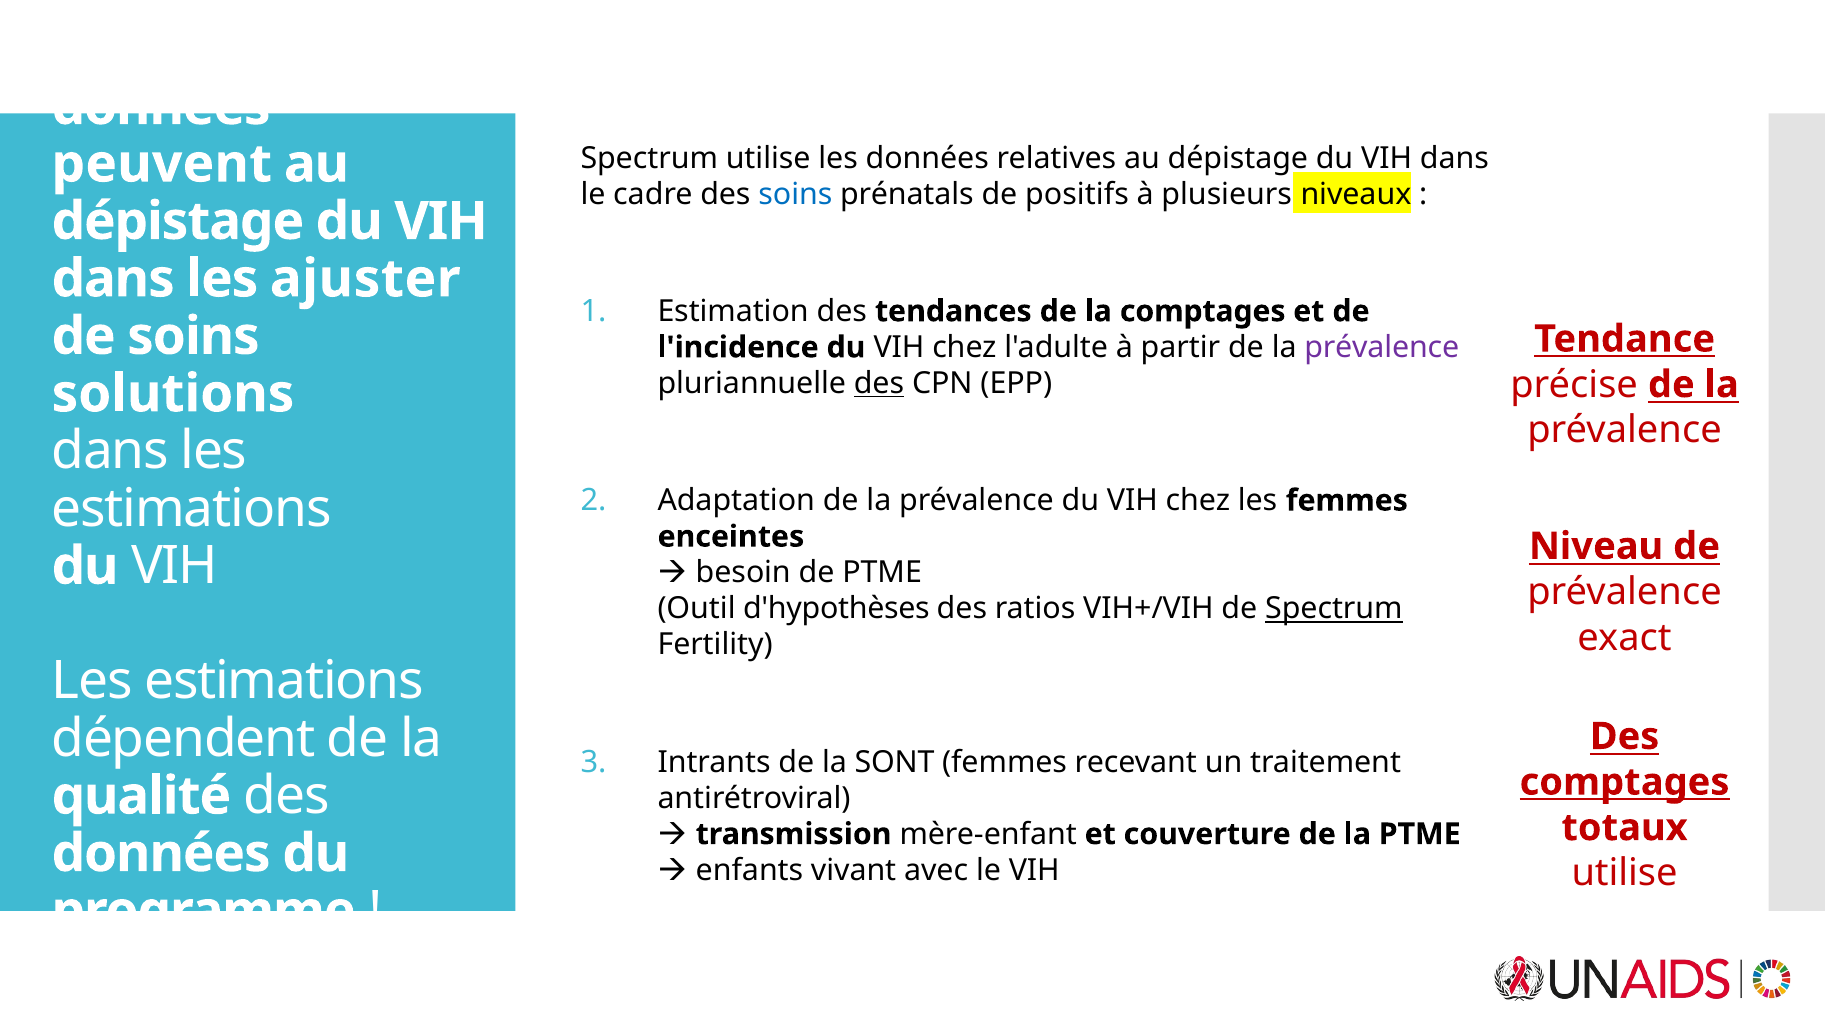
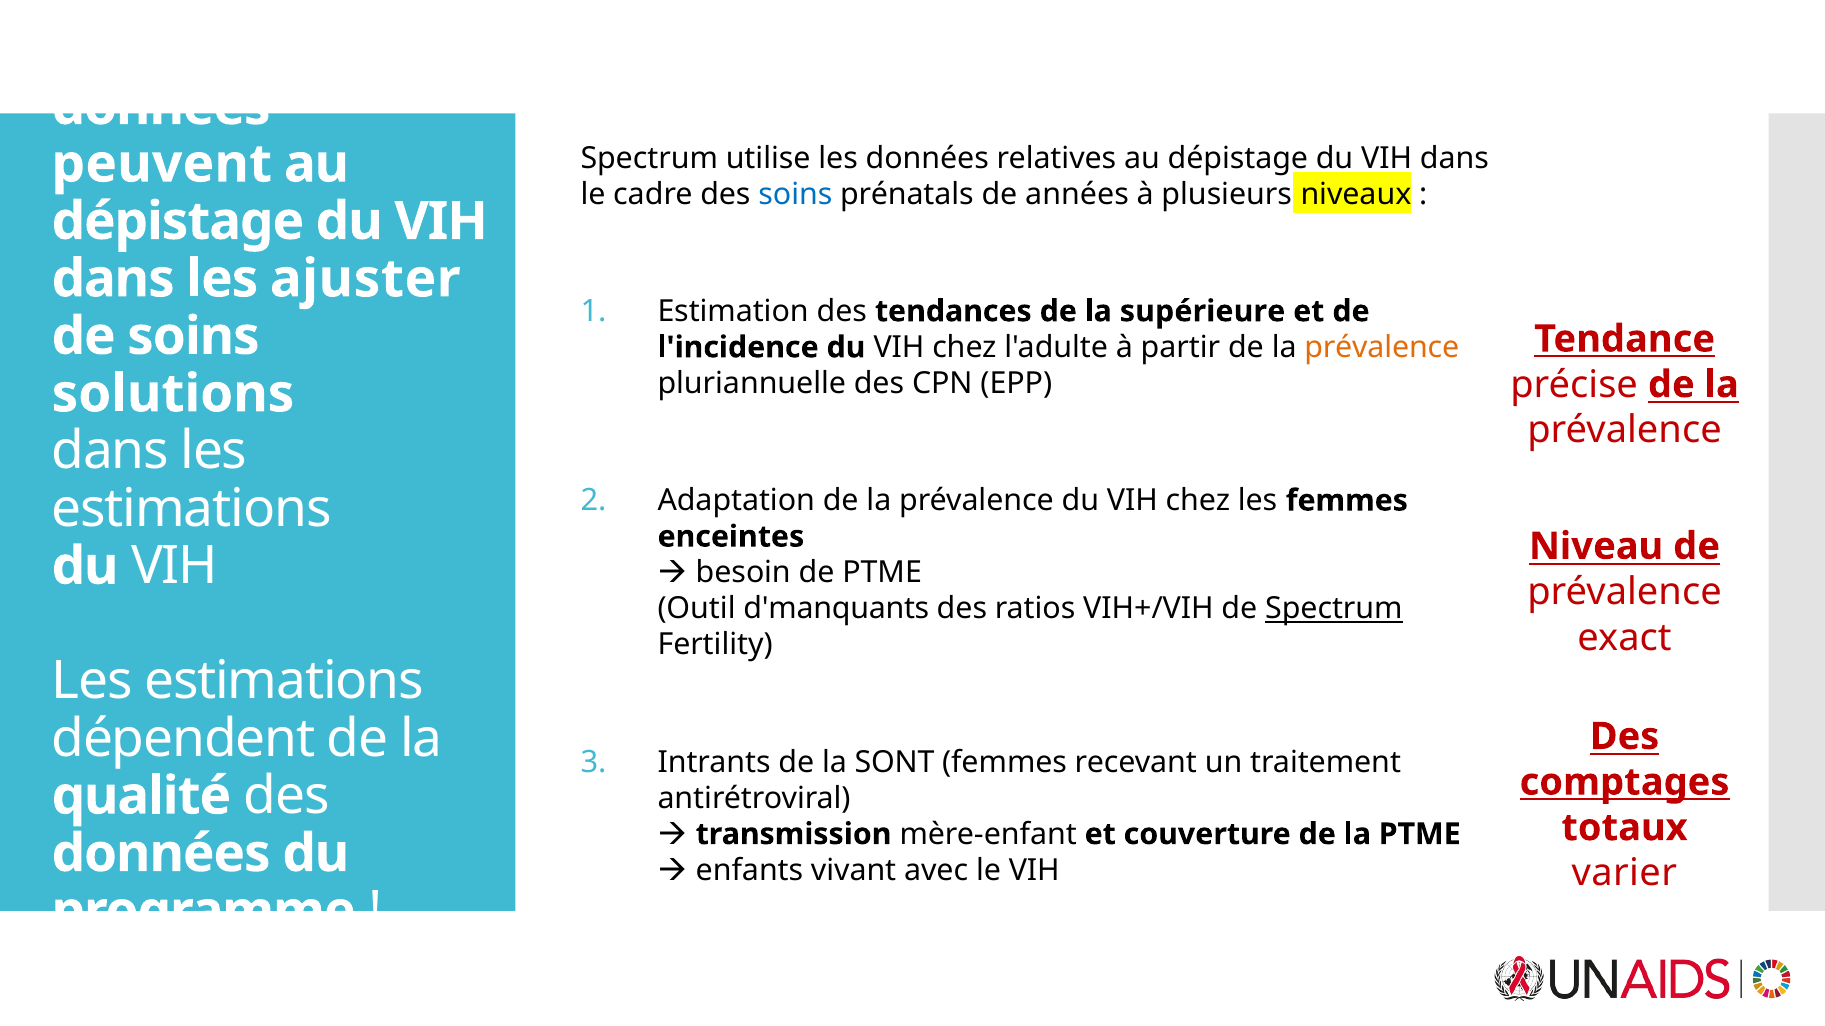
positifs: positifs -> années (1077, 194)
la comptages: comptages -> supérieure (1203, 311)
prévalence colour: purple -> orange (1382, 348)
des underline: present -> none (879, 384)
d'hypothèses: d'hypothèses -> d'manquants (836, 609)
utilise: utilise -> varier (1624, 874)
